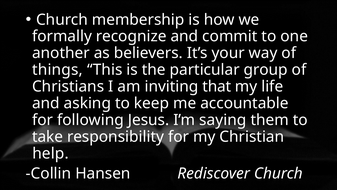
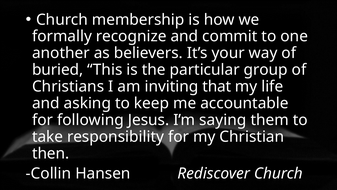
things: things -> buried (58, 70)
help: help -> then (51, 153)
